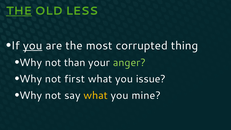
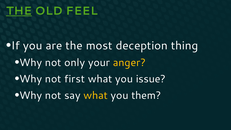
LESS: LESS -> FEEL (82, 11)
you underline: present -> none (33, 46)
corrupted: corrupted -> deception (142, 46)
than: than -> only (75, 63)
anger colour: light green -> yellow (129, 63)
mine: mine -> them (146, 95)
